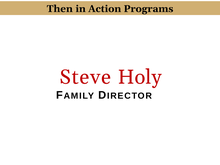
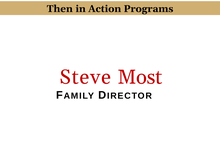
Holy: Holy -> Most (140, 77)
